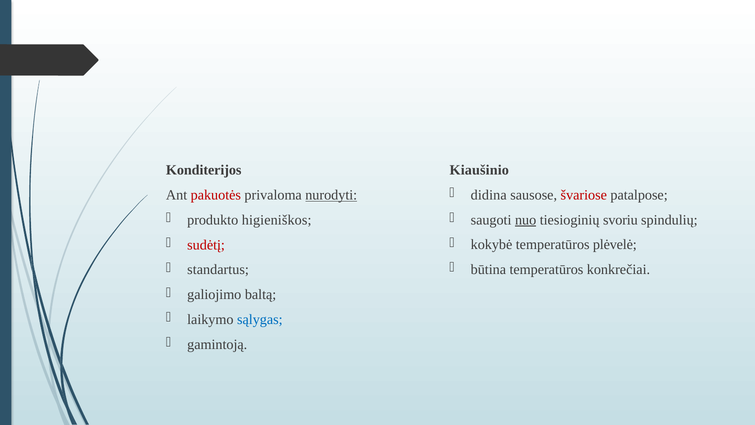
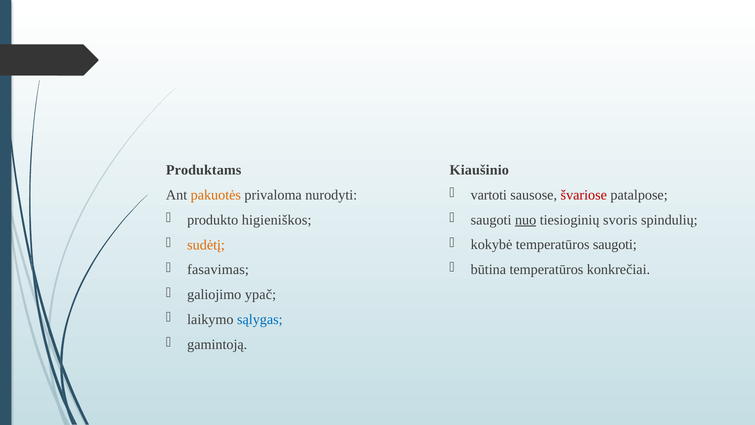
Konditerijos: Konditerijos -> Produktams (204, 170)
didina: didina -> vartoti (489, 195)
pakuotės colour: red -> orange (216, 195)
nurodyti underline: present -> none (331, 195)
svoriu: svoriu -> svoris (620, 220)
temperatūros plėvelė: plėvelė -> saugoti (615, 245)
sudėtį colour: red -> orange (206, 245)
standartus: standartus -> fasavimas (218, 270)
baltą: baltą -> ypač (260, 294)
